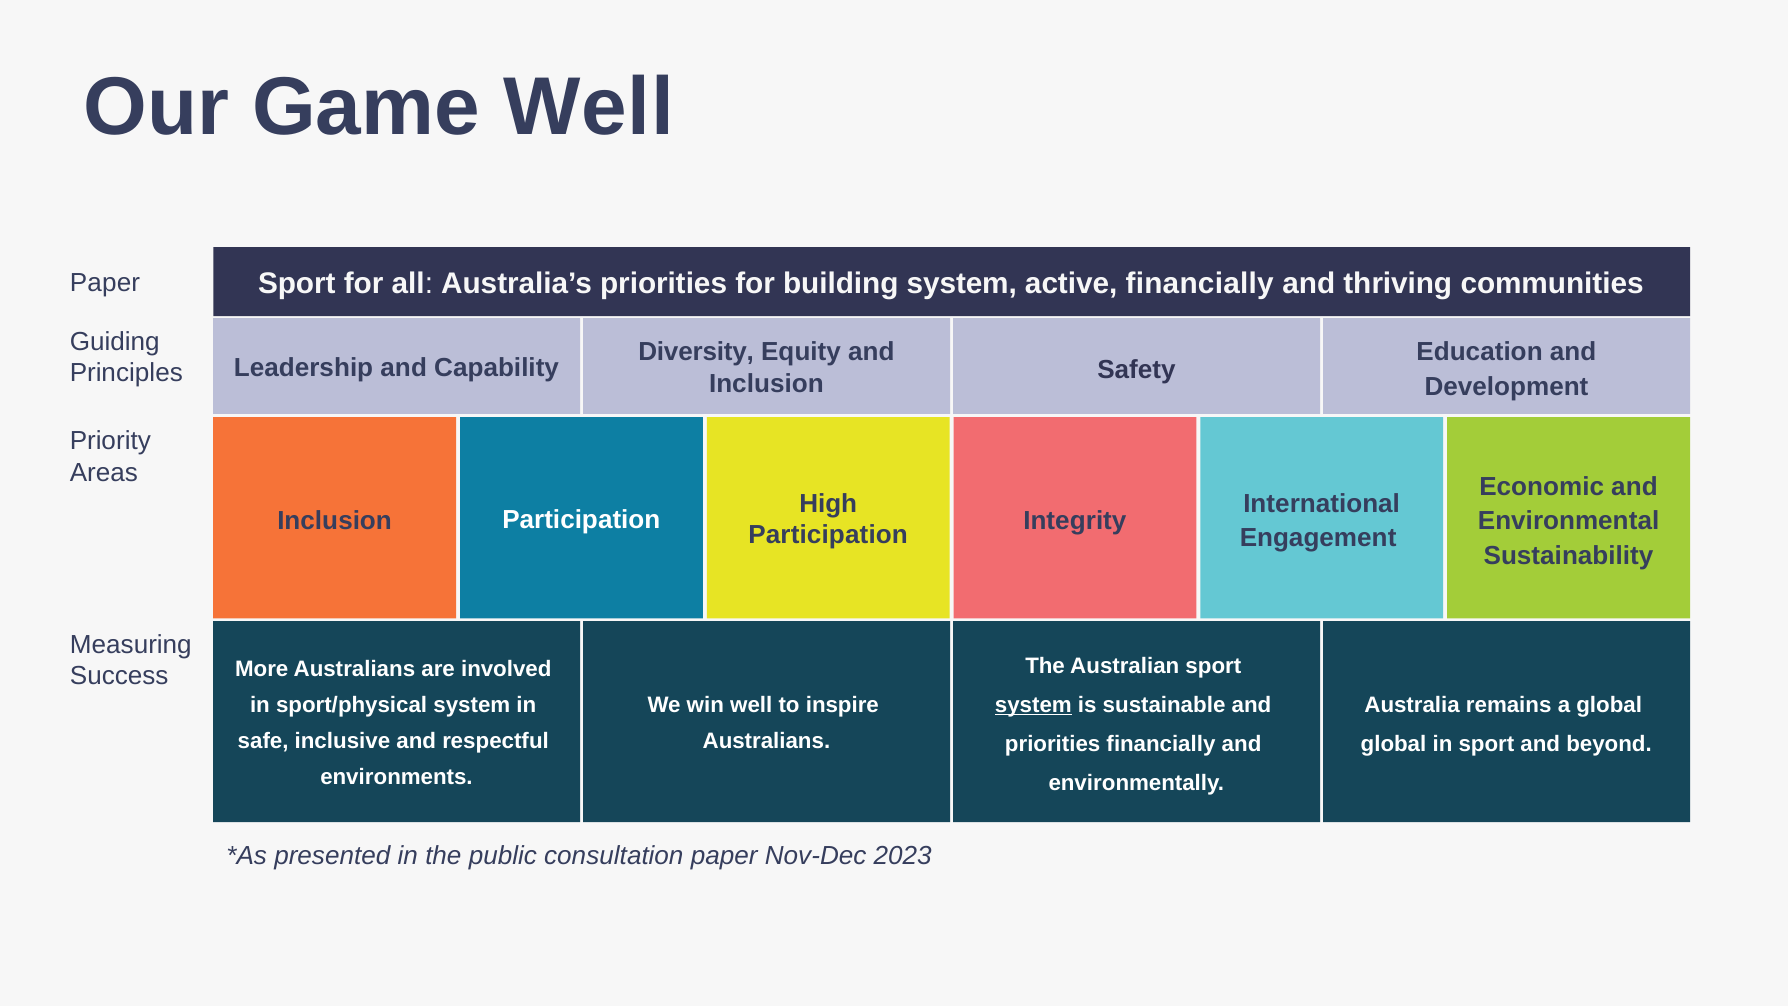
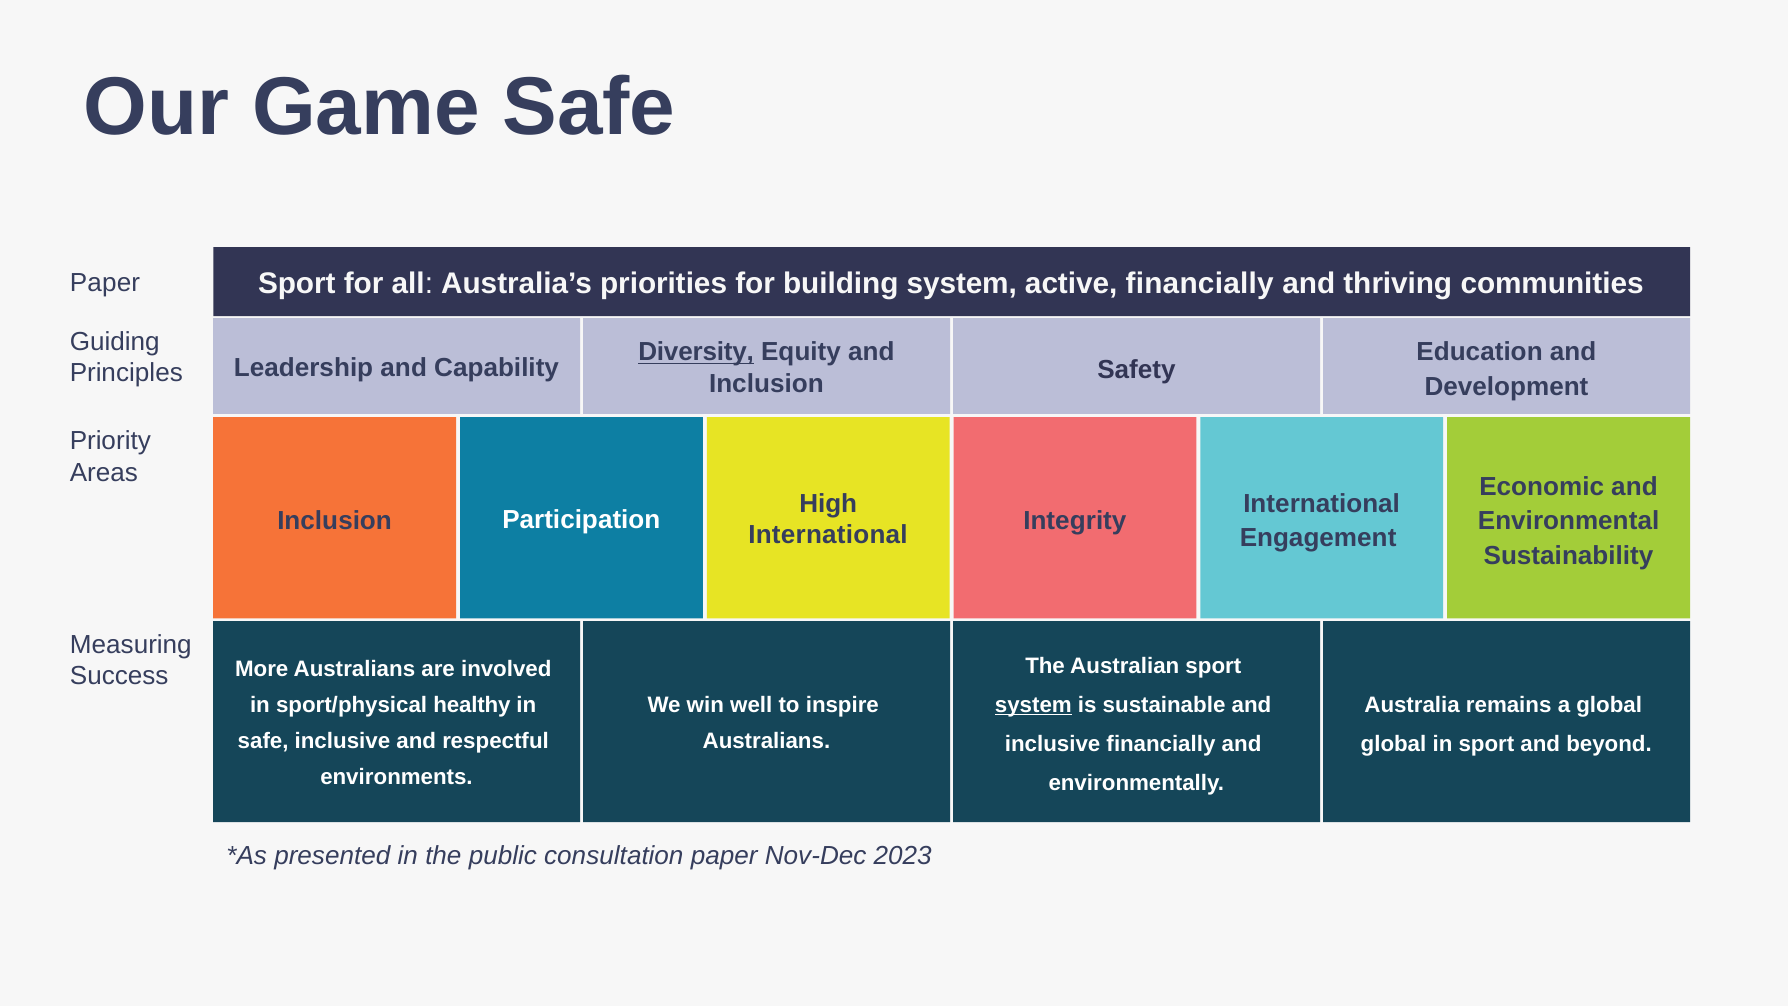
Game Well: Well -> Safe (589, 107)
Diversity underline: none -> present (696, 352)
Participation: Participation -> International (828, 535)
sport/physical system: system -> healthy (472, 705)
priorities: priorities -> inclusive (1053, 744)
